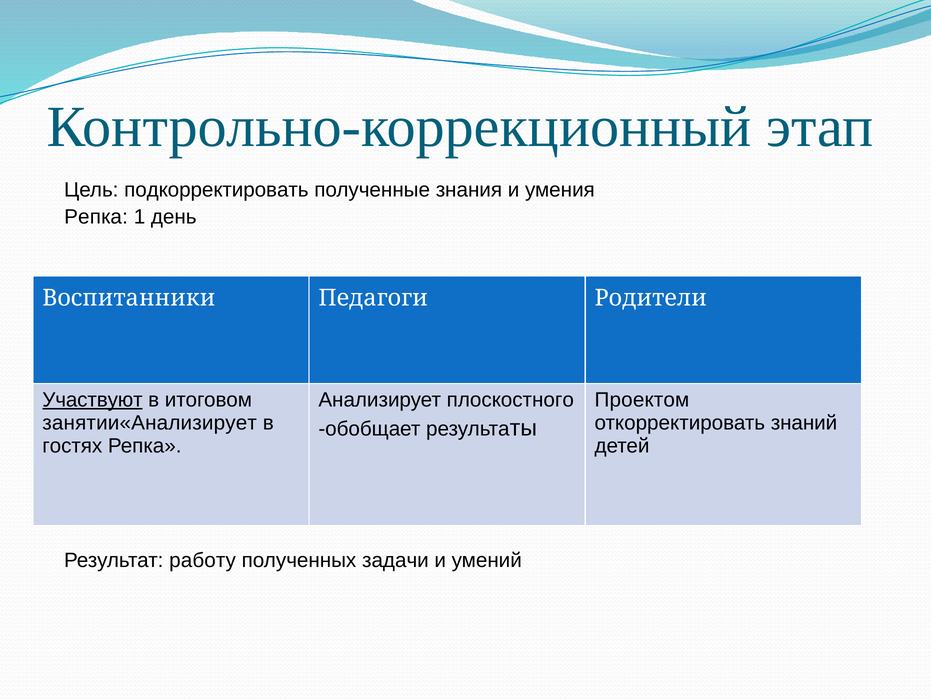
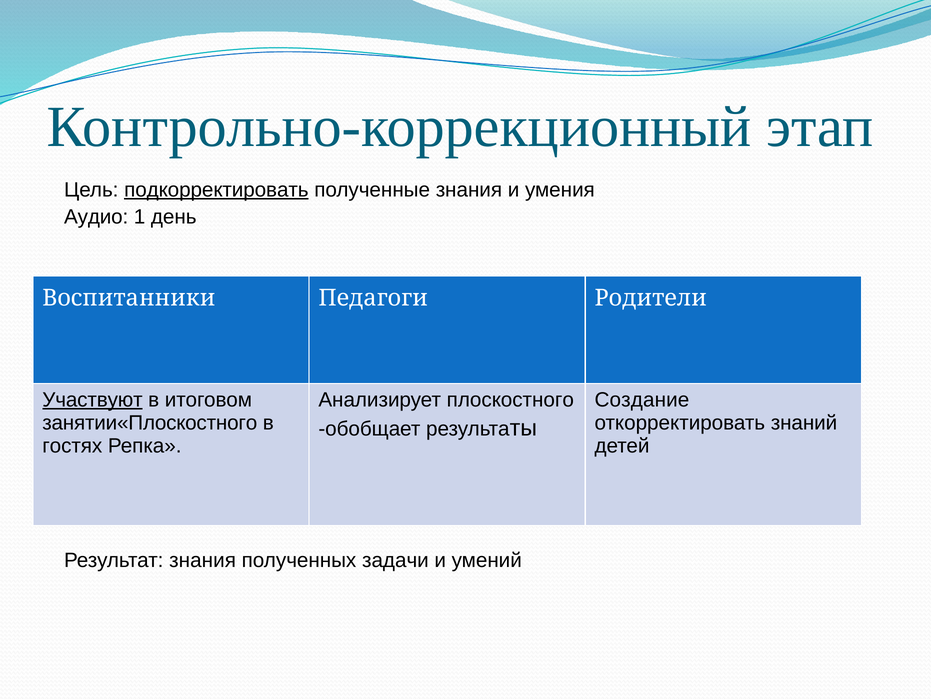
подкорректировать underline: none -> present (216, 190)
Репка: Репка -> Аудио (96, 217)
Проектом: Проектом -> Создание (642, 399)
занятии«Анализирует: занятии«Анализирует -> занятии«Плоскостного (150, 422)
Результат работу: работу -> знания (203, 560)
